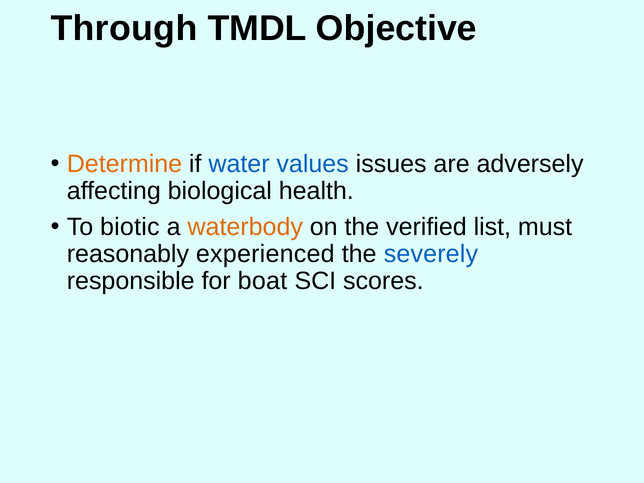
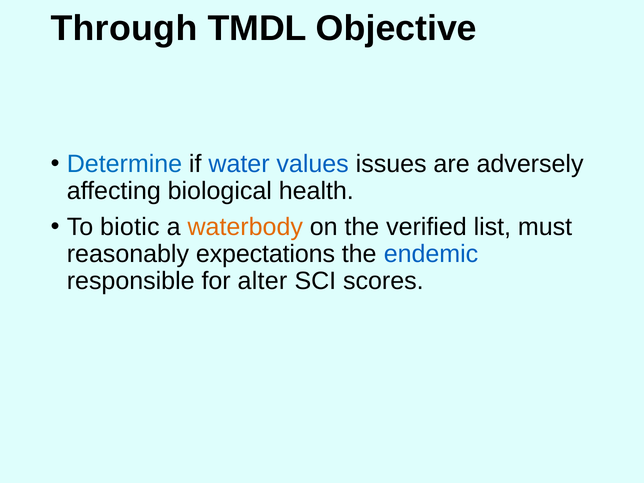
Determine colour: orange -> blue (124, 164)
experienced: experienced -> expectations (265, 254)
severely: severely -> endemic (431, 254)
boat: boat -> alter (262, 281)
